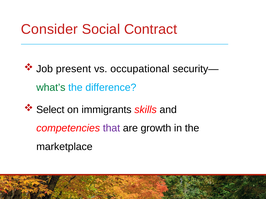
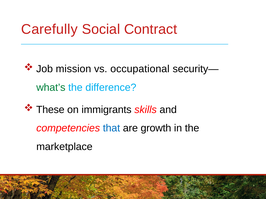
Consider: Consider -> Carefully (49, 29)
present: present -> mission (73, 69)
Select: Select -> These (50, 110)
that colour: purple -> blue (111, 128)
